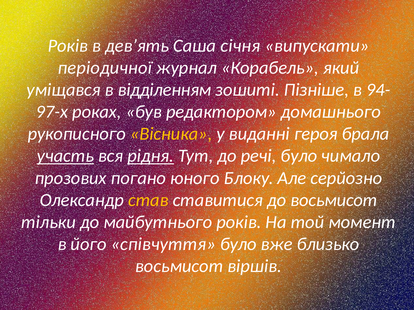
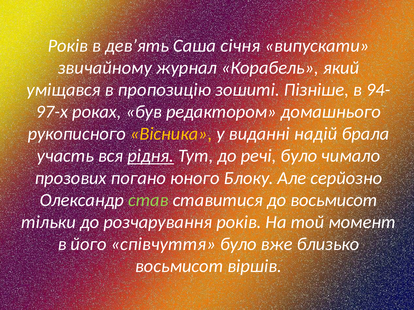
періодичної: періодичної -> звичайному (105, 68)
відділенням: відділенням -> пропозицію (164, 90)
героя: героя -> надій (316, 134)
участь underline: present -> none (65, 156)
став colour: yellow -> light green (148, 200)
майбутнього: майбутнього -> розчарування (158, 222)
